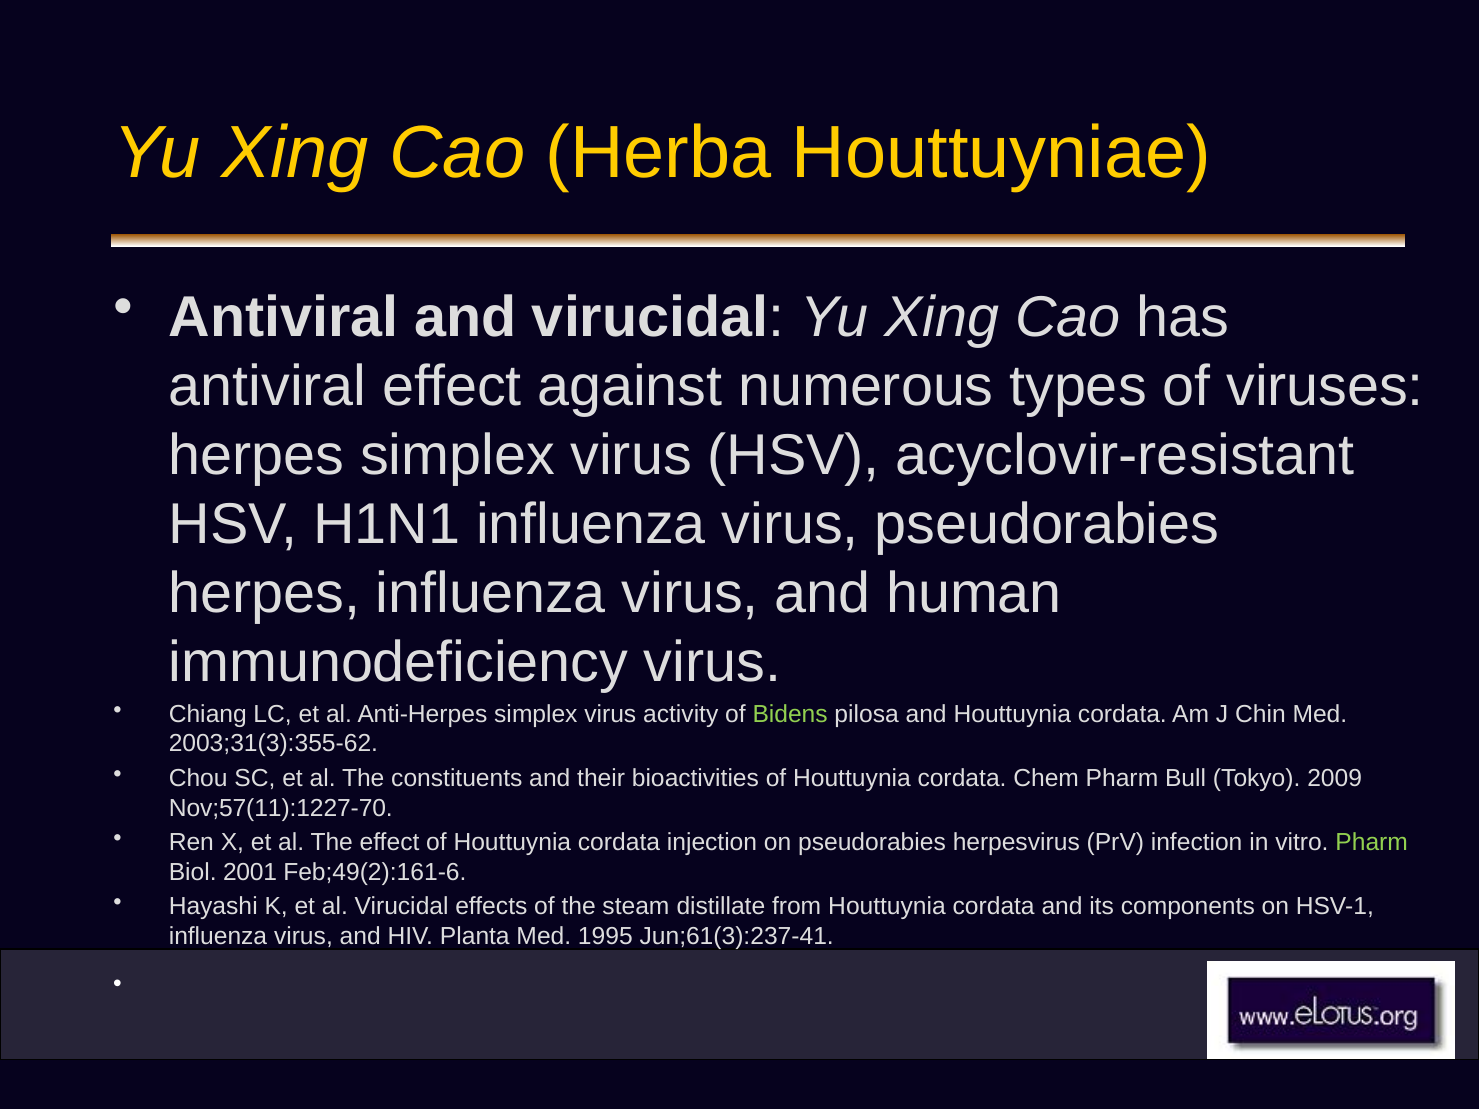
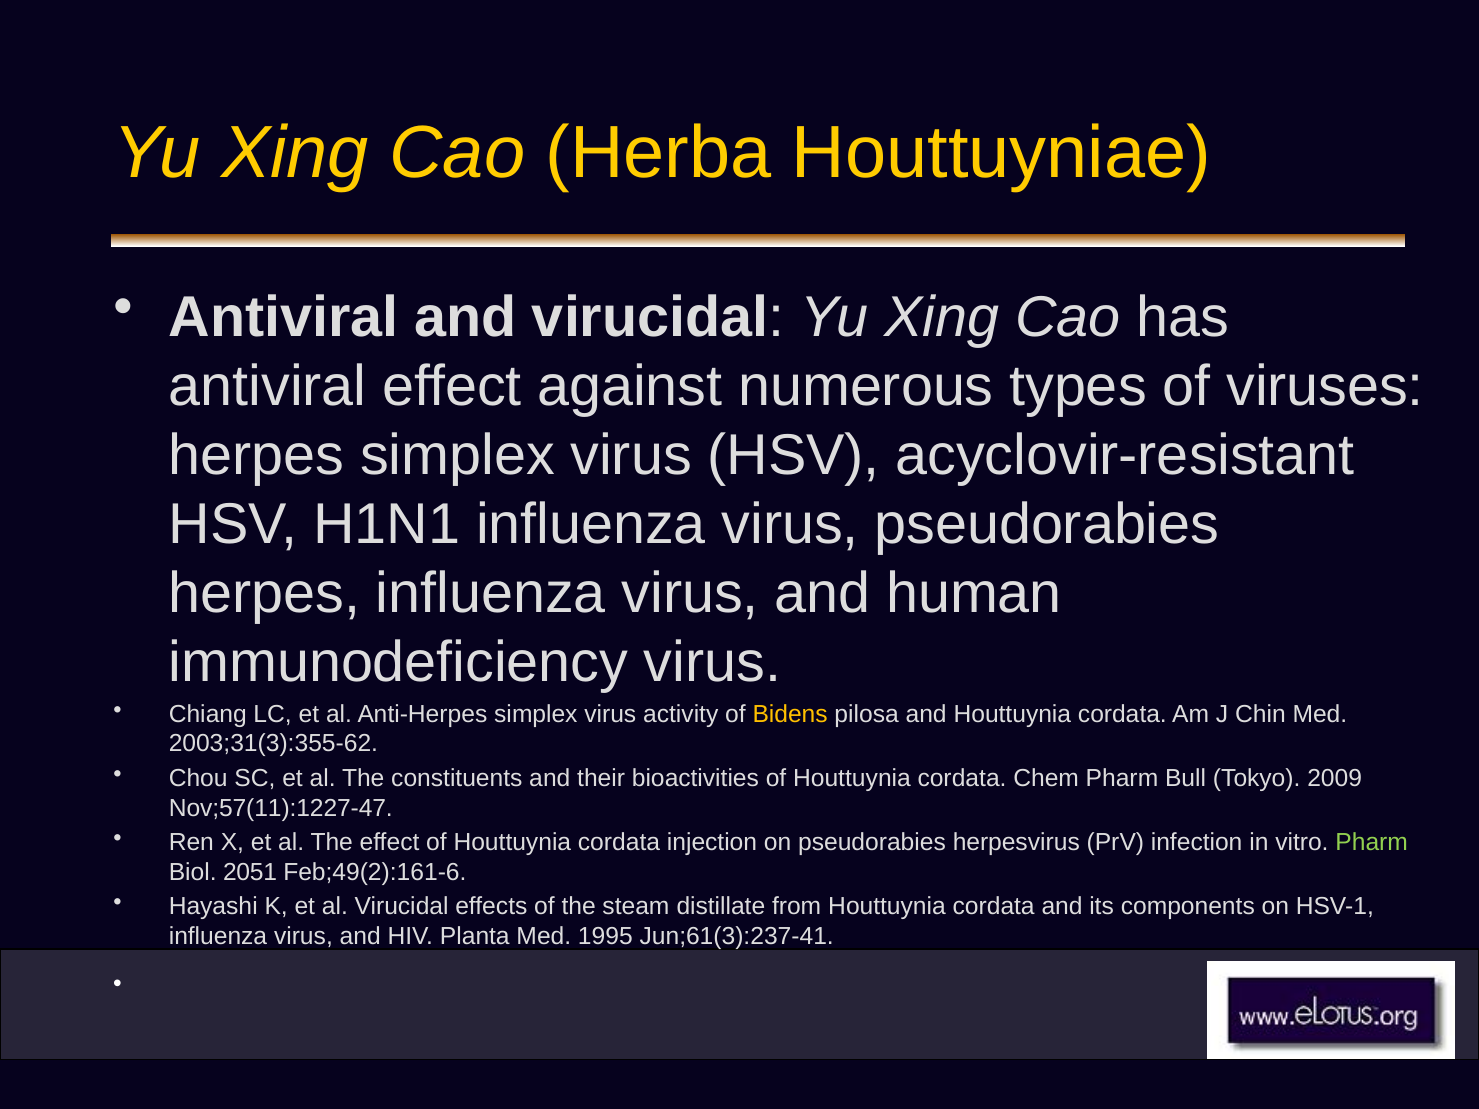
Bidens colour: light green -> yellow (790, 714)
Nov;57(11):1227-70: Nov;57(11):1227-70 -> Nov;57(11):1227-47 (281, 808)
2001: 2001 -> 2051 (250, 872)
